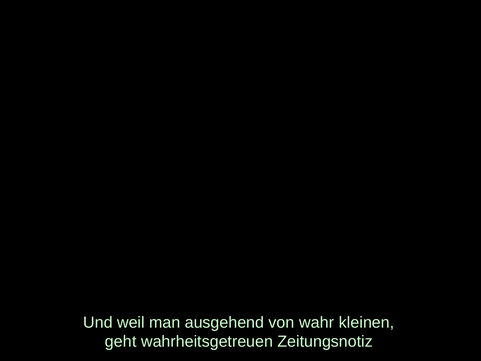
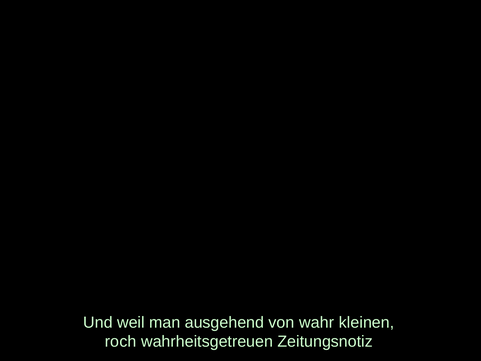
geht: geht -> roch (121, 341)
